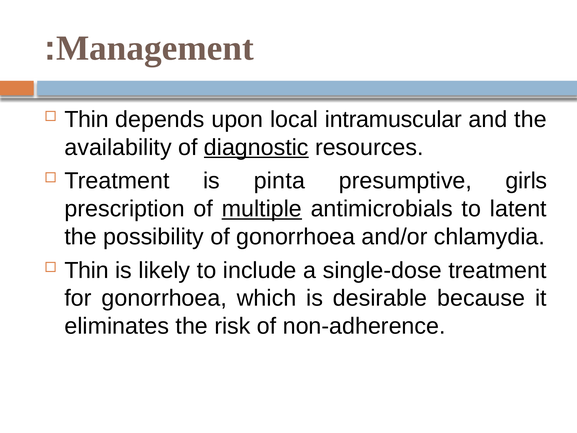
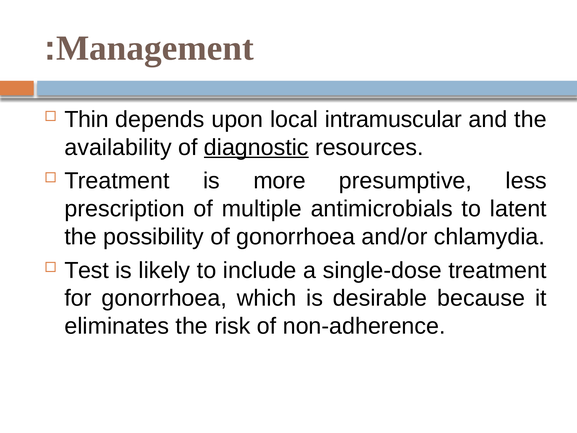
pinta: pinta -> more (280, 181)
girls: girls -> less (526, 181)
multiple underline: present -> none (262, 209)
Thin: Thin -> Test (87, 270)
